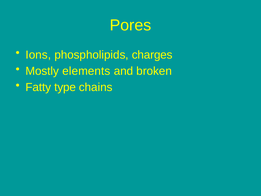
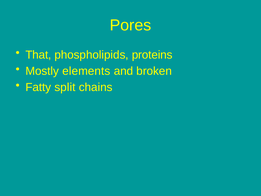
Ions: Ions -> That (38, 55)
charges: charges -> proteins (152, 55)
type: type -> split (65, 87)
